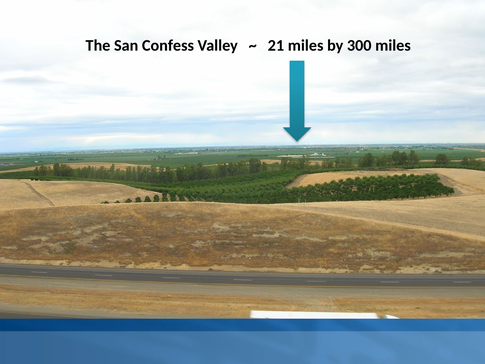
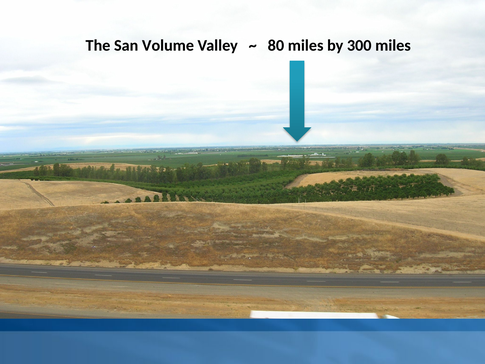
Confess: Confess -> Volume (168, 46)
21: 21 -> 80 (276, 46)
